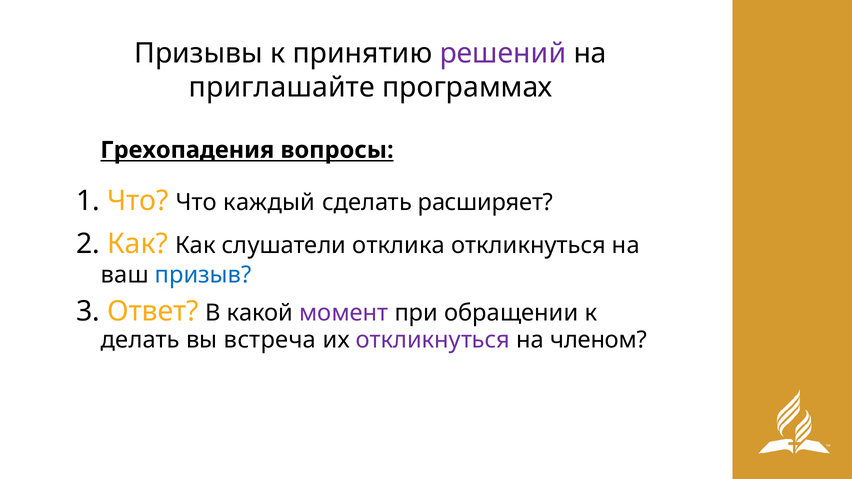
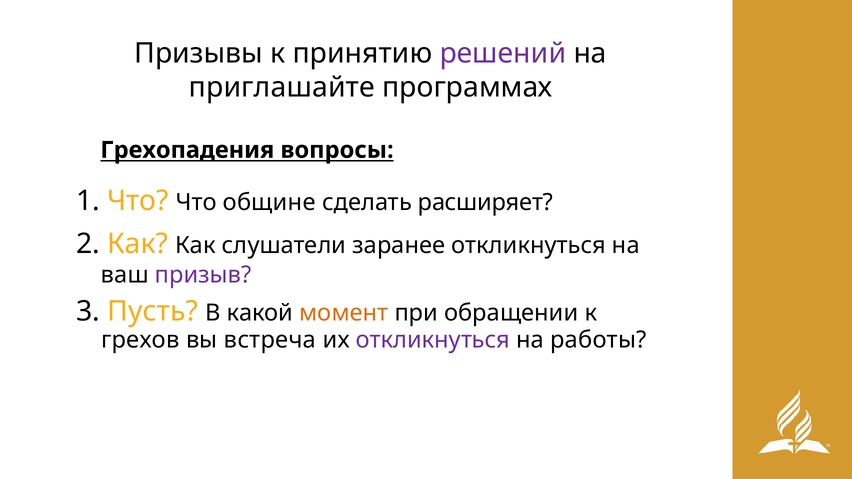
каждый: каждый -> общине (269, 202)
отклика: отклика -> заранее (399, 246)
призыв colour: blue -> purple (203, 275)
Ответ: Ответ -> Пусть (153, 312)
момент colour: purple -> orange (344, 313)
делать: делать -> грехов (140, 340)
членом: членом -> работы (598, 340)
